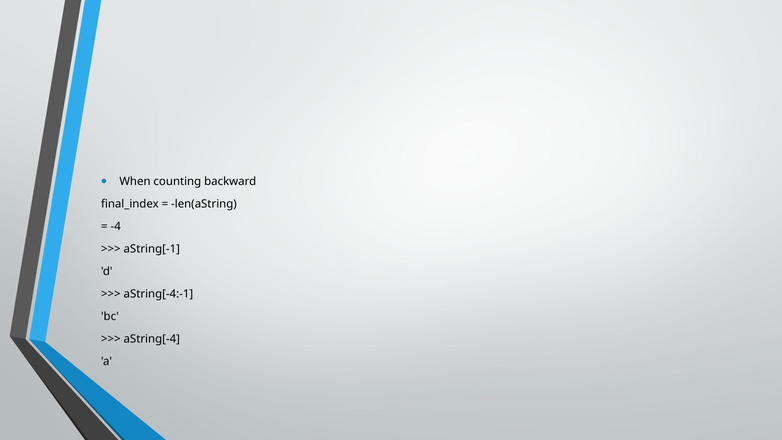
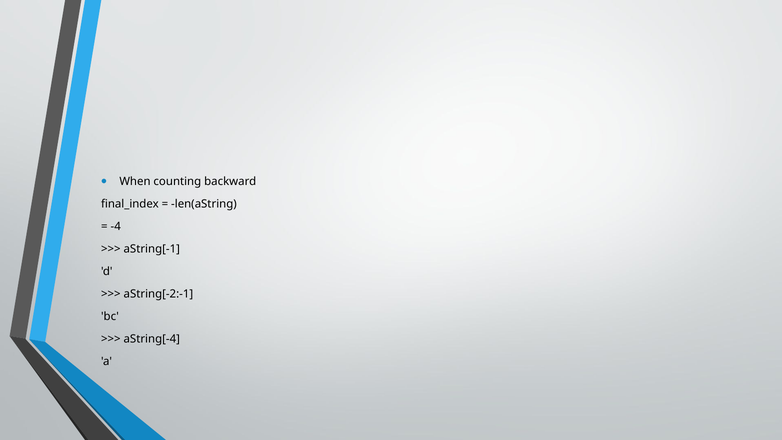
aString[-4:-1: aString[-4:-1 -> aString[-2:-1 (158, 294)
